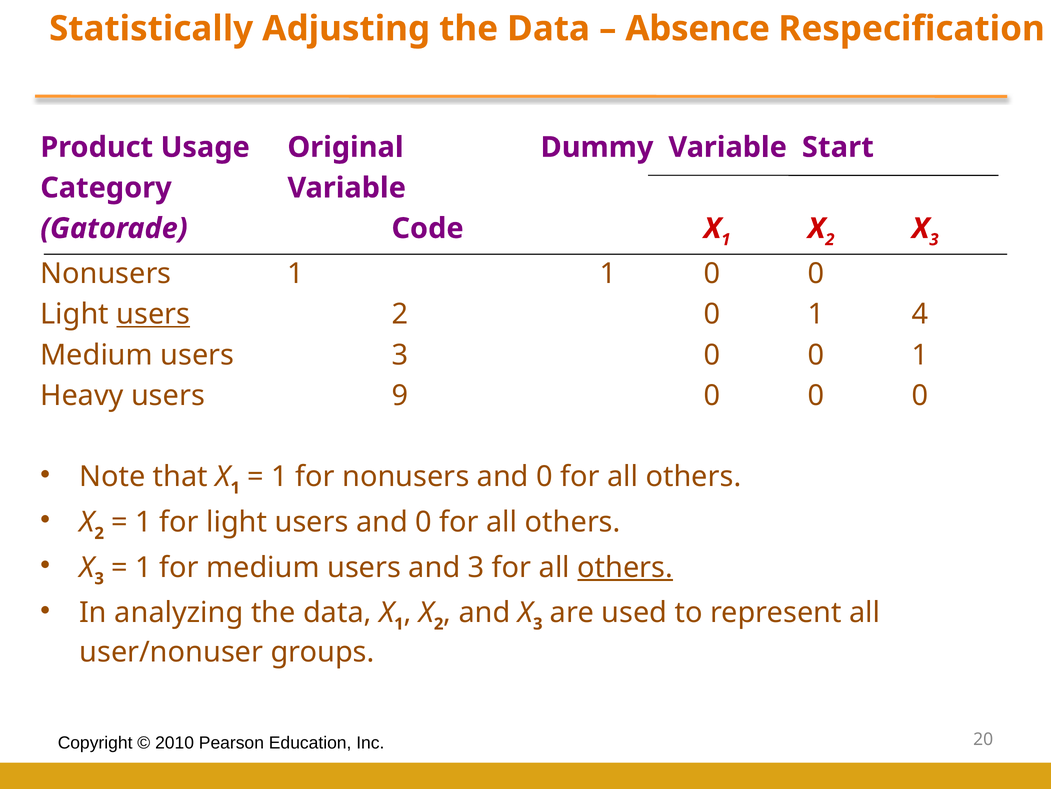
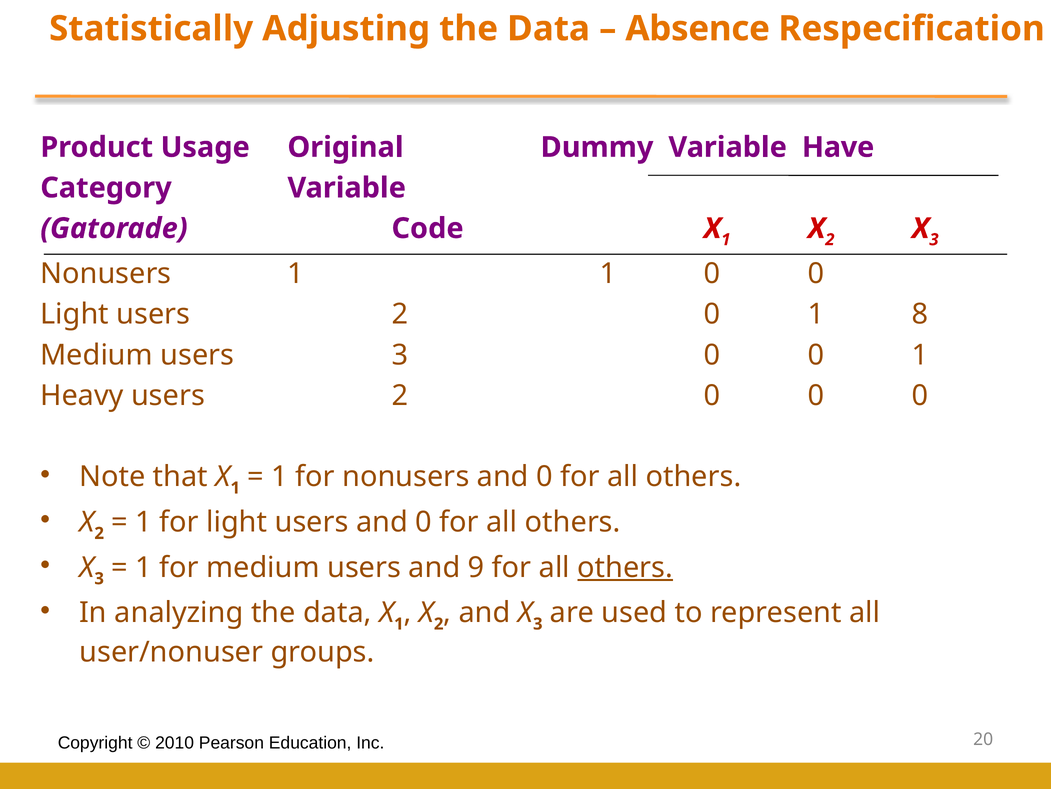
Start: Start -> Have (838, 147)
users underline: present -> none (153, 314)
4: 4 -> 8 (920, 314)
Heavy users 9: 9 -> 2 (400, 395)
and 3: 3 -> 9 (476, 567)
